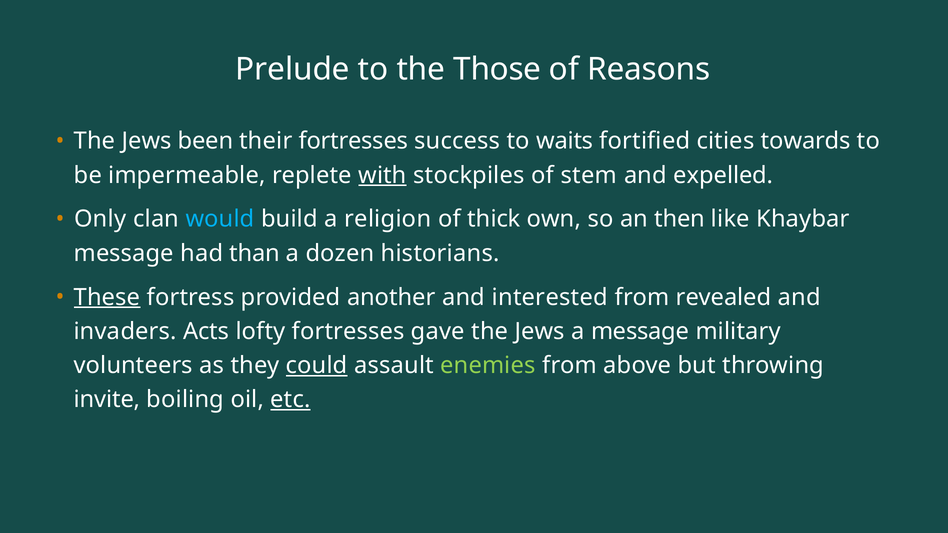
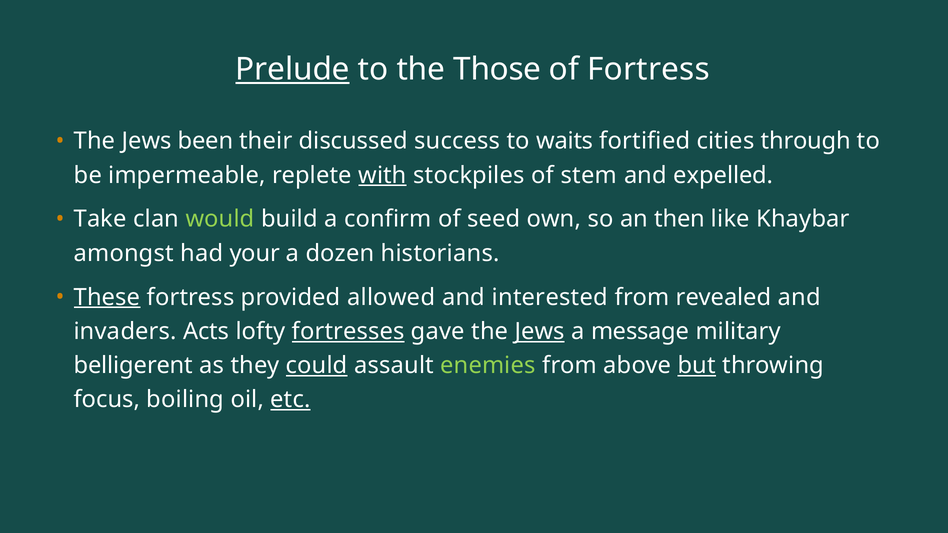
Prelude underline: none -> present (293, 69)
of Reasons: Reasons -> Fortress (649, 69)
their fortresses: fortresses -> discussed (353, 141)
towards: towards -> through (806, 141)
Only: Only -> Take (100, 219)
would colour: light blue -> light green (220, 219)
religion: religion -> confirm (388, 219)
thick: thick -> seed (494, 219)
message: message -> amongst (124, 253)
than: than -> your (255, 253)
another: another -> allowed (391, 297)
fortresses underline: none -> present (348, 332)
Jews underline: none -> present (540, 332)
volunteers: volunteers -> belligerent (133, 366)
but underline: none -> present (697, 366)
invite: invite -> focus (107, 400)
